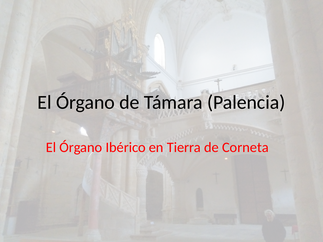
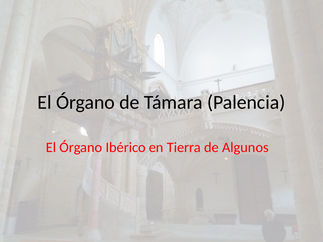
Corneta: Corneta -> Algunos (245, 148)
